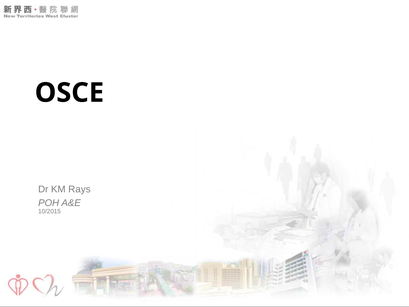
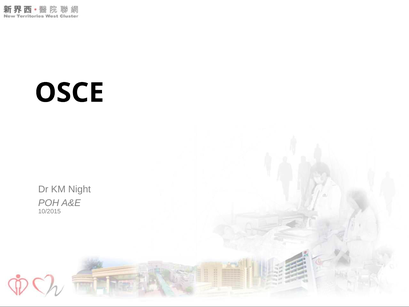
Rays: Rays -> Night (80, 189)
